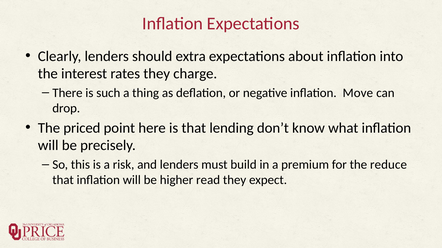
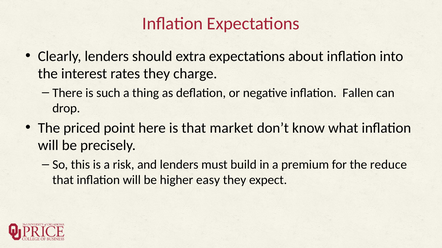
Move: Move -> Fallen (358, 93)
lending: lending -> market (231, 128)
read: read -> easy (208, 180)
